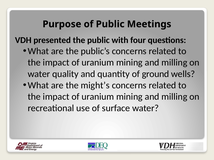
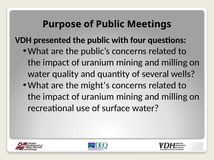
ground: ground -> several (155, 74)
